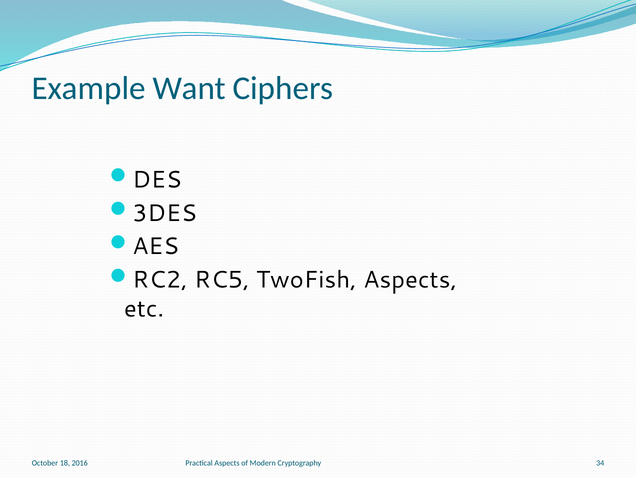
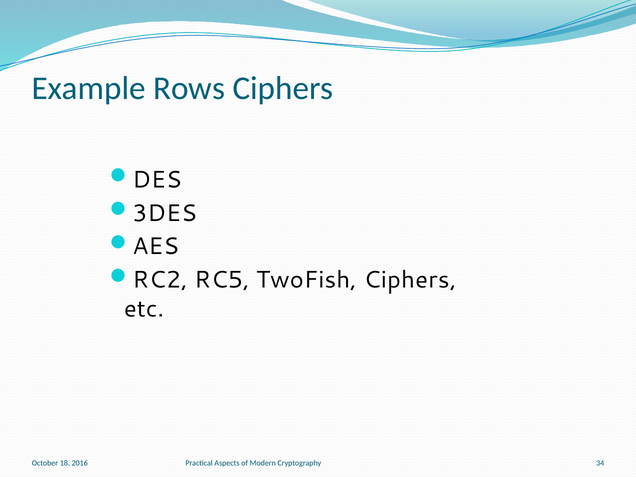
Want: Want -> Rows (189, 88)
TwoFish Aspects: Aspects -> Ciphers (410, 280)
